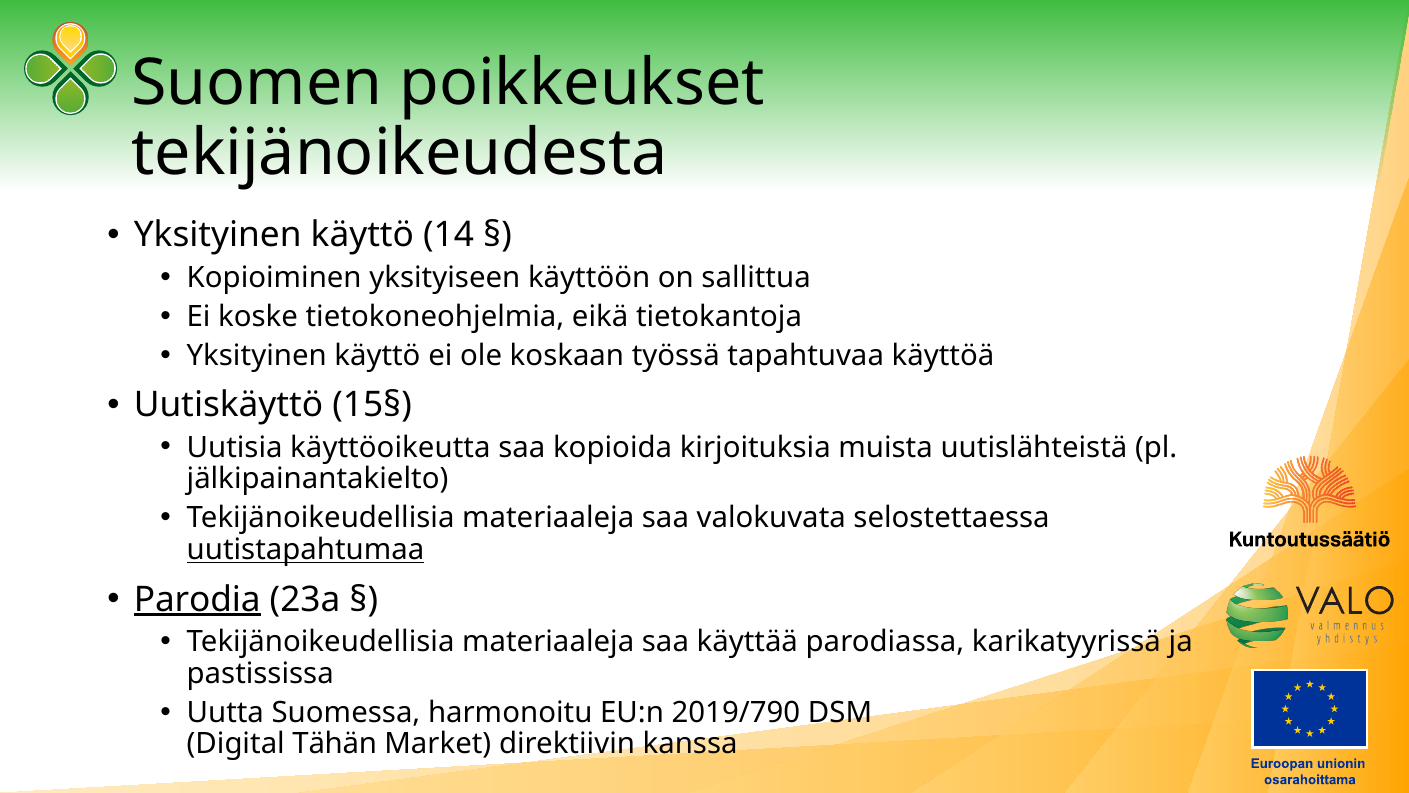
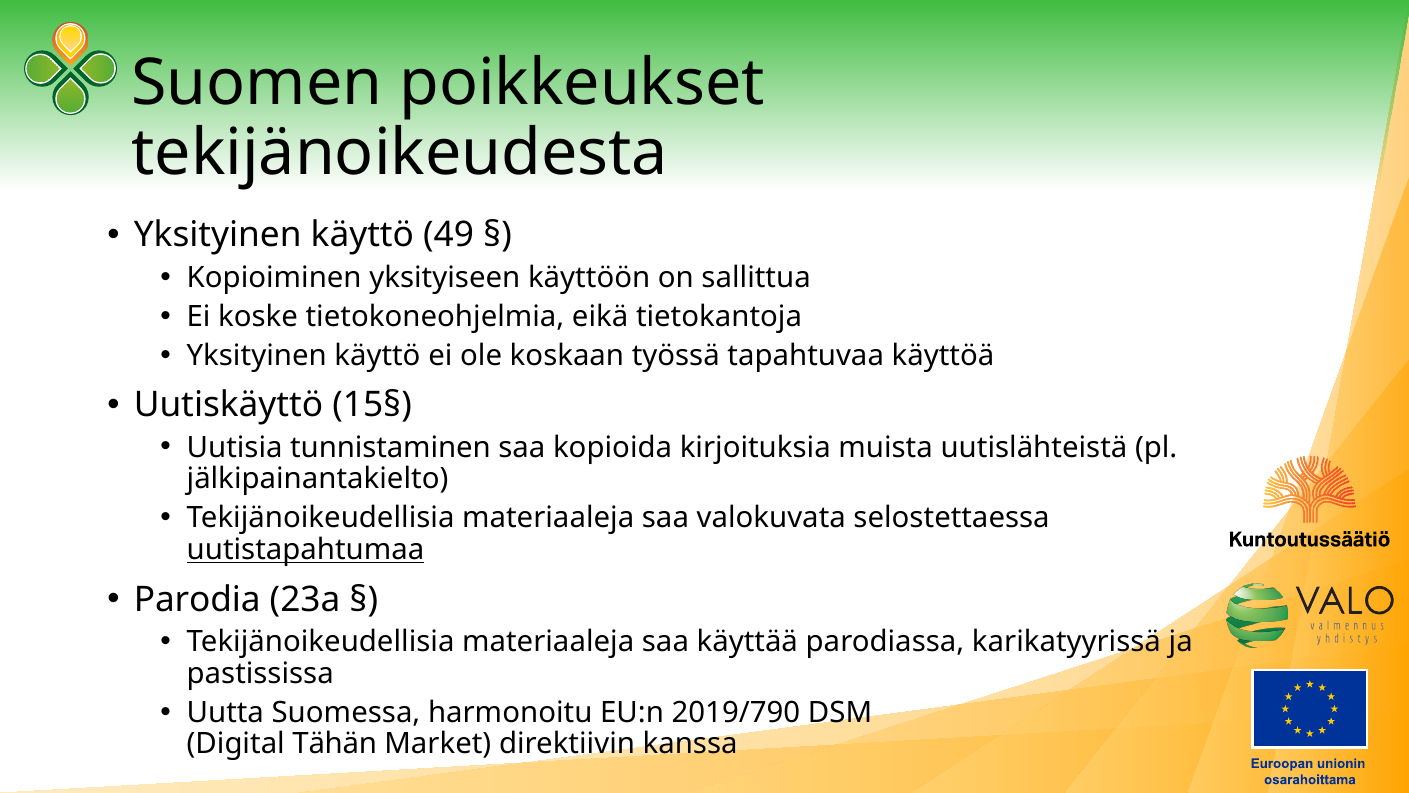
14: 14 -> 49 (449, 235)
käyttöoikeutta: käyttöoikeutta -> tunnistaminen (390, 447)
Parodia underline: present -> none (197, 599)
